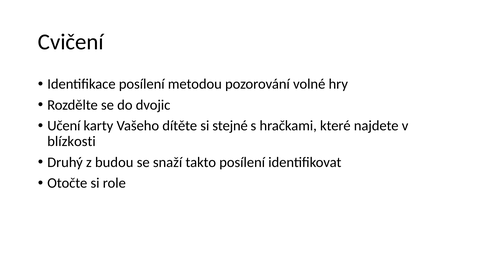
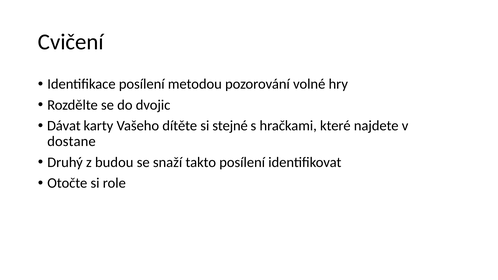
Učení: Učení -> Dávat (64, 126)
blízkosti: blízkosti -> dostane (71, 142)
